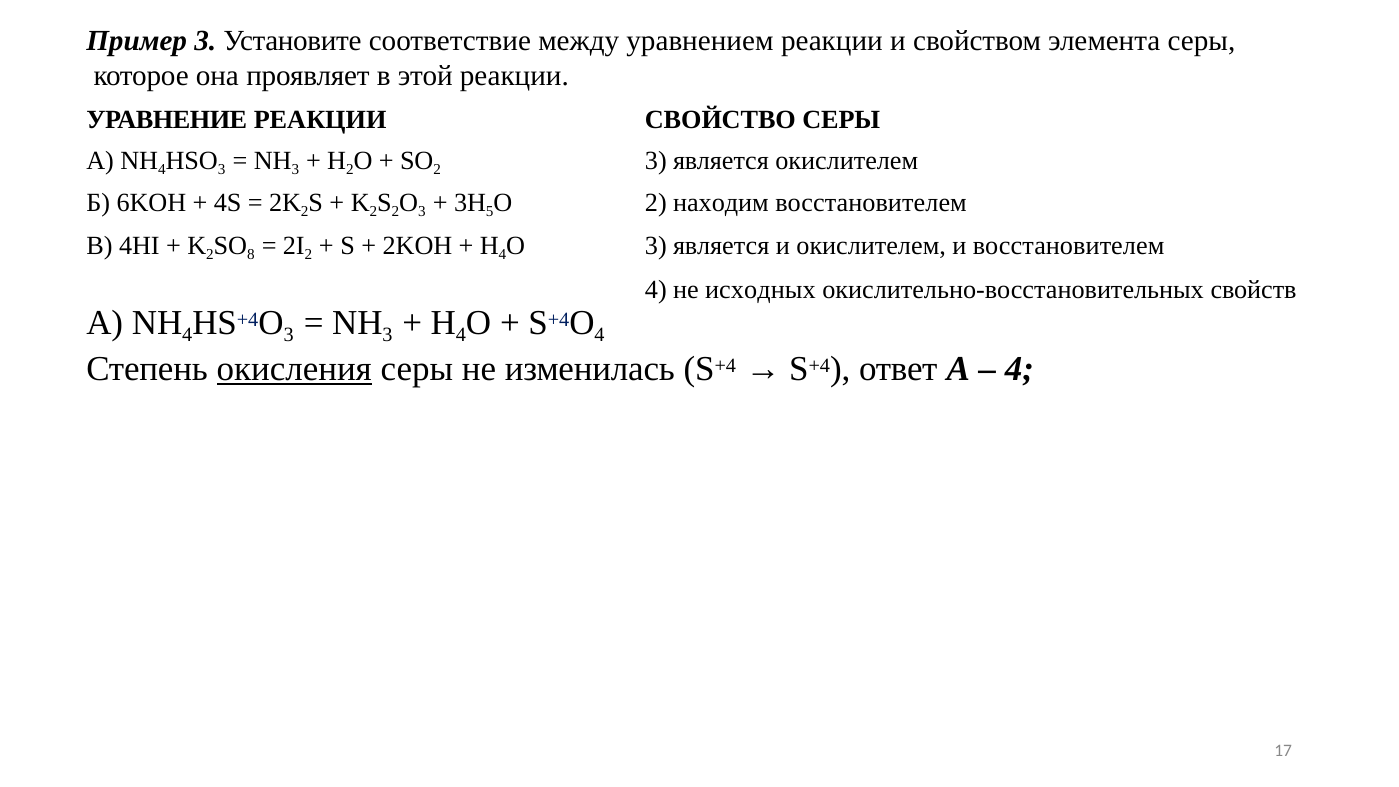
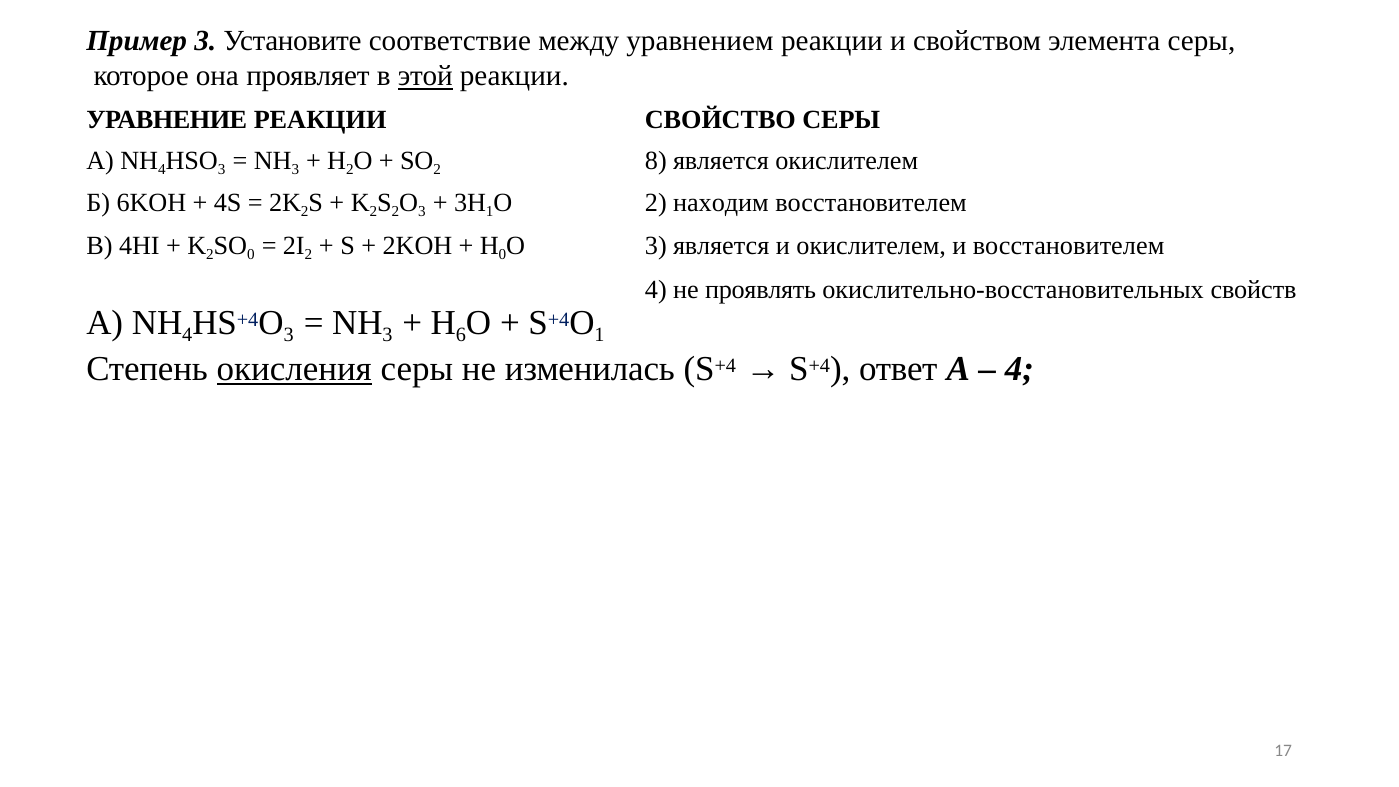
этой underline: none -> present (425, 76)
2 3: 3 -> 8 (656, 160)
5: 5 -> 1 (490, 212)
8: 8 -> 0 (251, 254)
4: 4 -> 0 (503, 254)
исходных: исходных -> проявлять (761, 289)
4: 4 -> 6 (461, 335)
4: 4 -> 1 (600, 335)
